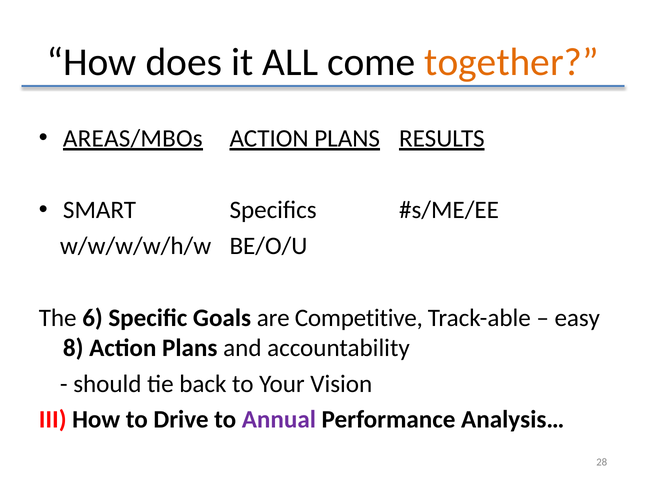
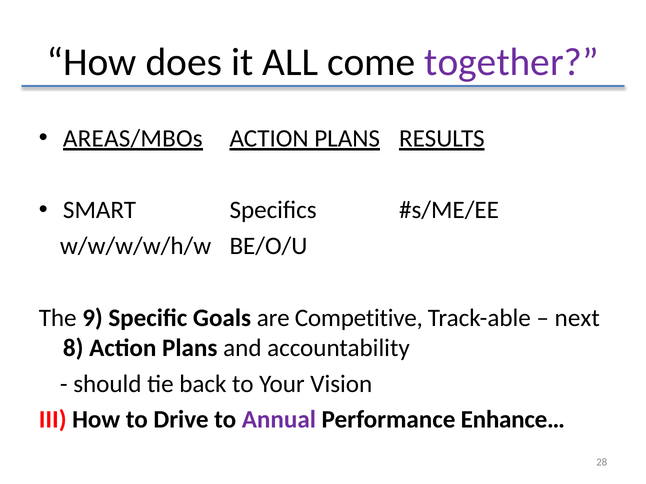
together colour: orange -> purple (512, 63)
6: 6 -> 9 (93, 318)
easy: easy -> next (577, 318)
Analysis…: Analysis… -> Enhance… (513, 420)
